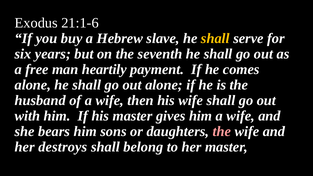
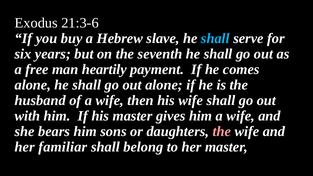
21:1-6: 21:1-6 -> 21:3-6 (80, 23)
shall colour: yellow -> light blue (215, 38)
destroys: destroys -> familiar (63, 147)
